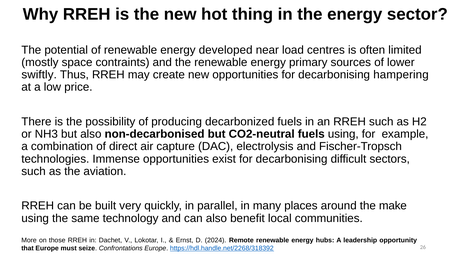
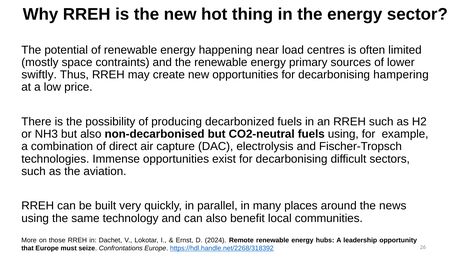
developed: developed -> happening (226, 50)
make: make -> news (393, 206)
